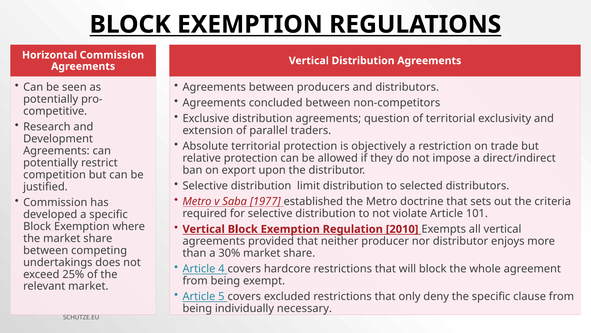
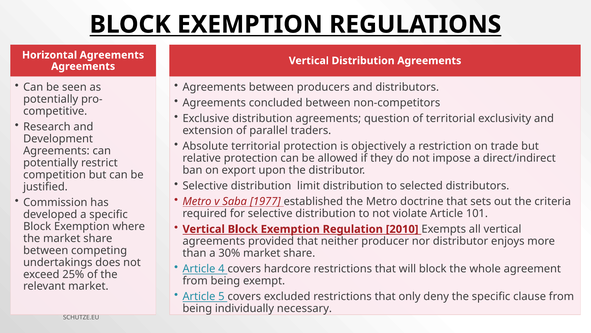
Horizontal Commission: Commission -> Agreements (112, 55)
